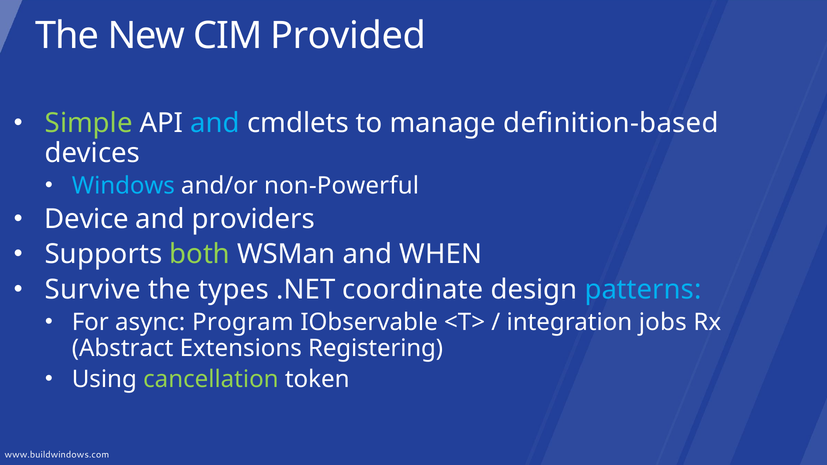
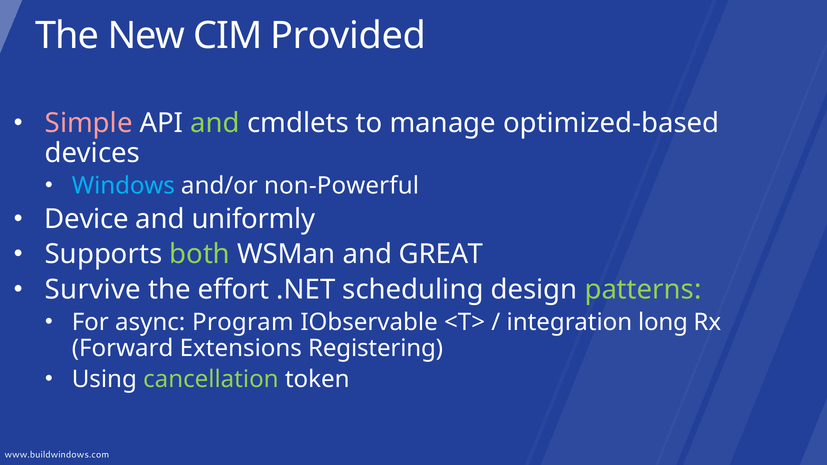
Simple colour: light green -> pink (89, 123)
and colour: light blue -> light green (215, 123)
definition-based: definition-based -> optimized-based (611, 123)
providers: providers -> uniformly (253, 219)
WHEN: WHEN -> GREAT (441, 254)
types: types -> effort (234, 290)
coordinate: coordinate -> scheduling (413, 290)
patterns colour: light blue -> light green (643, 290)
jobs: jobs -> long (663, 322)
Abstract: Abstract -> Forward (123, 348)
